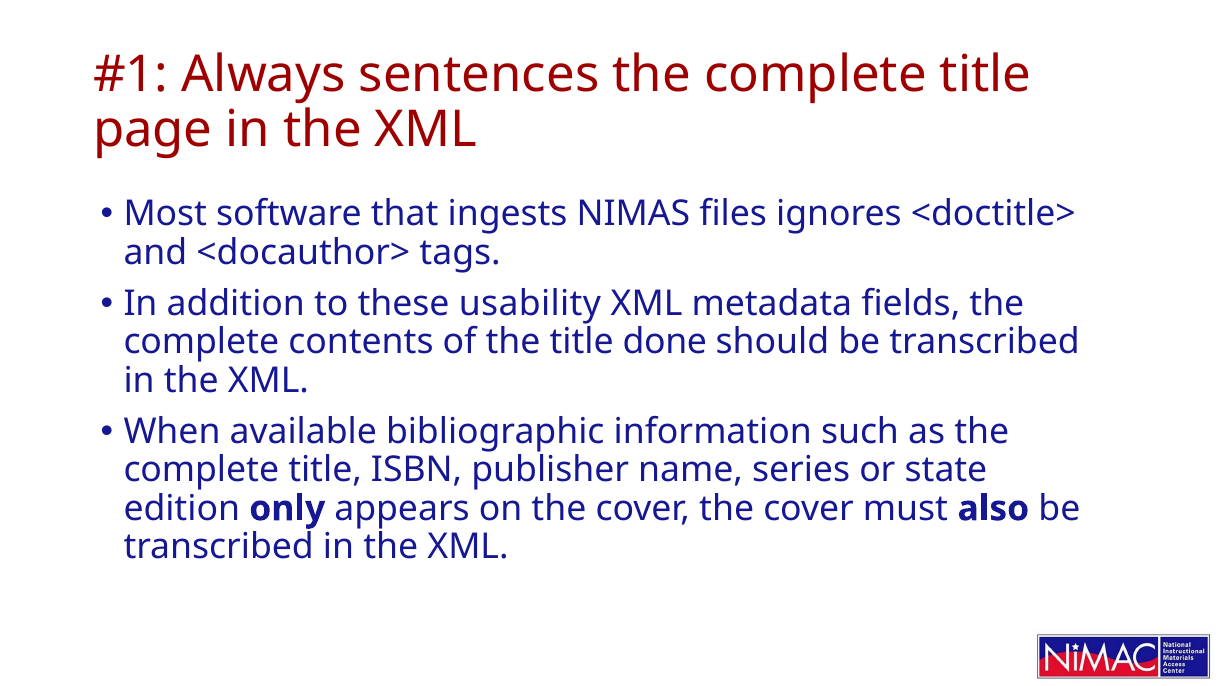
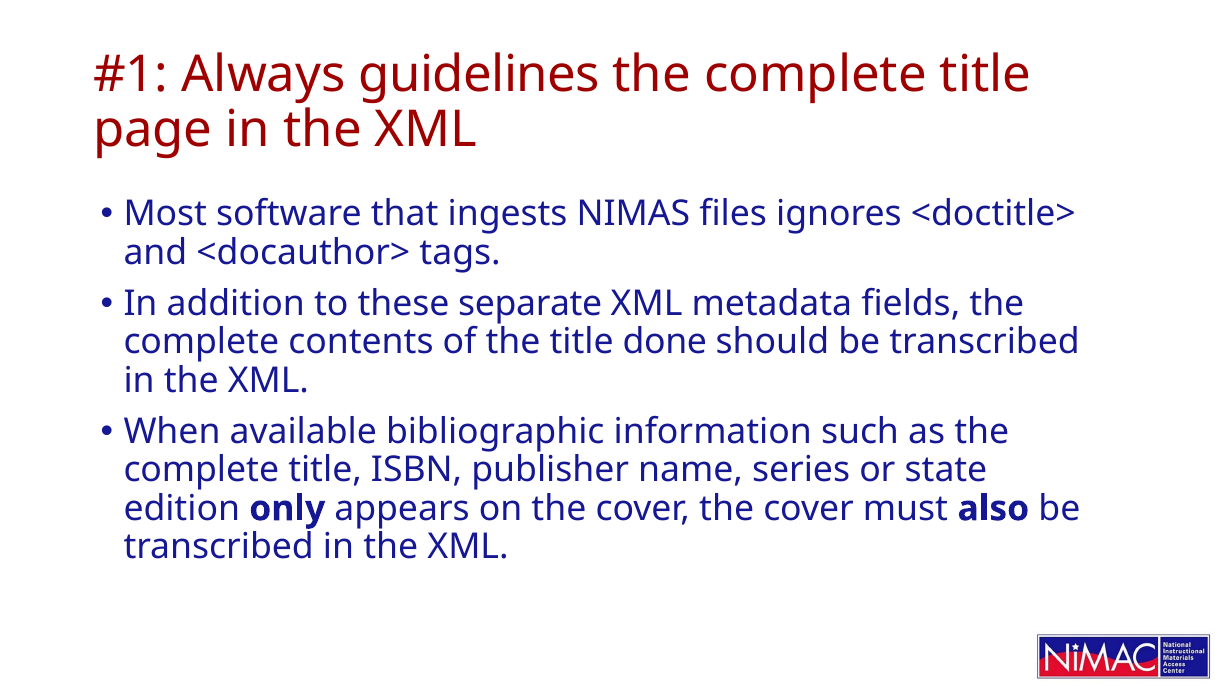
sentences: sentences -> guidelines (479, 75)
usability: usability -> separate (530, 304)
